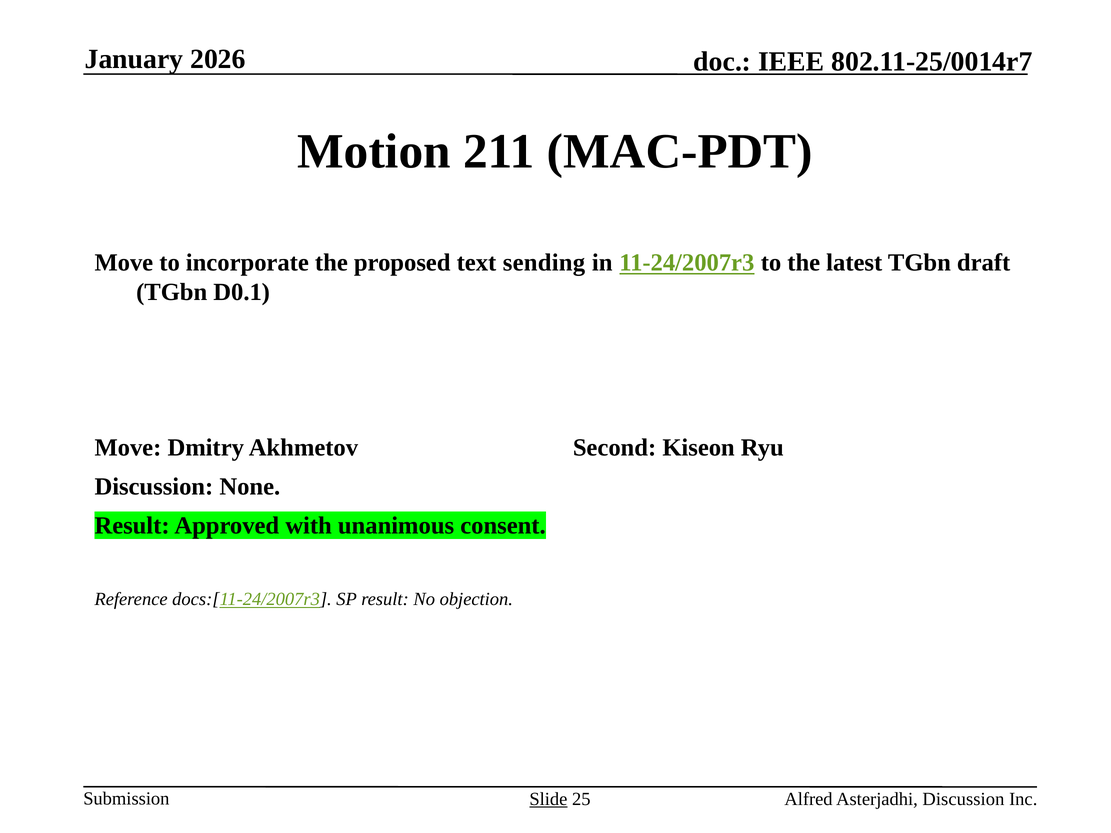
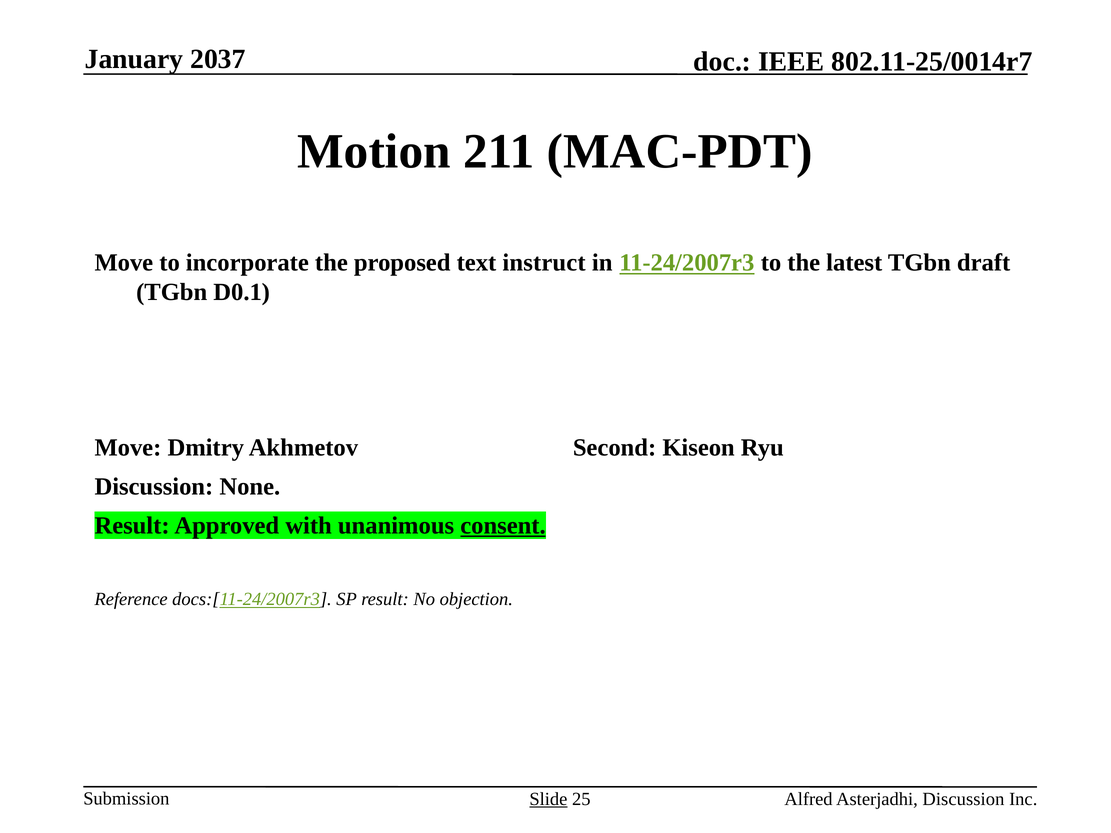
2026: 2026 -> 2037 (218, 59)
sending: sending -> instruct (544, 263)
consent underline: none -> present (503, 526)
